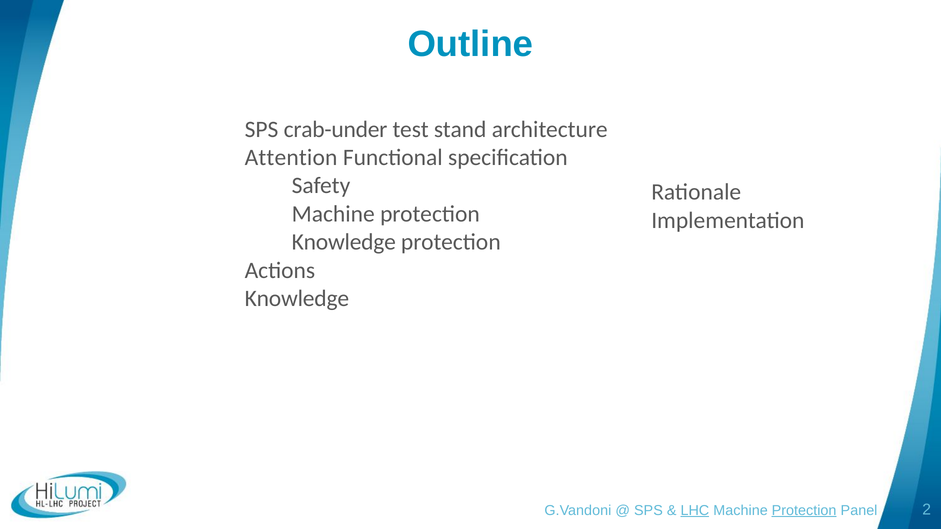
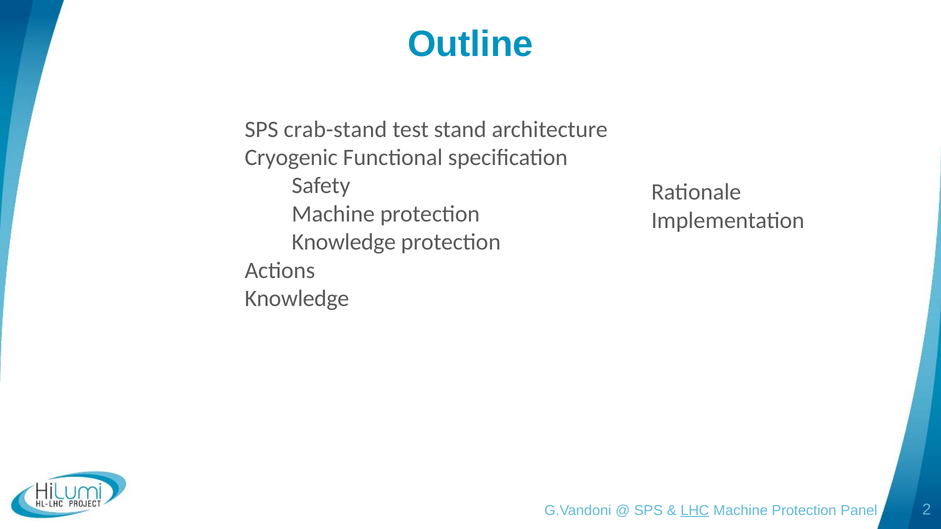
crab-under: crab-under -> crab-stand (335, 129)
Attention: Attention -> Cryogenic (291, 158)
Protection underline: present -> none (804, 511)
